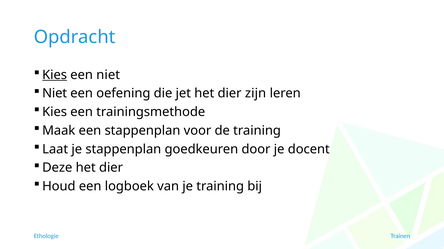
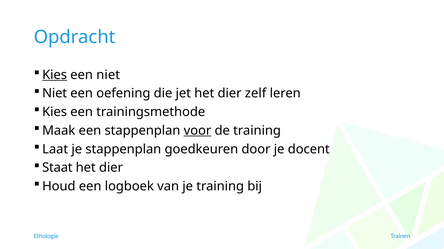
zijn: zijn -> zelf (256, 94)
voor underline: none -> present (198, 131)
Deze: Deze -> Staat (57, 168)
